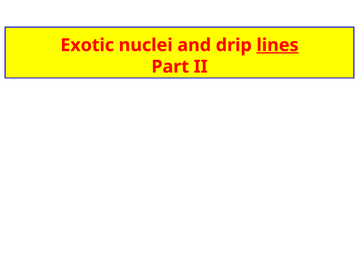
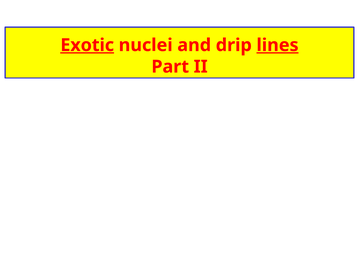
Exotic underline: none -> present (87, 45)
